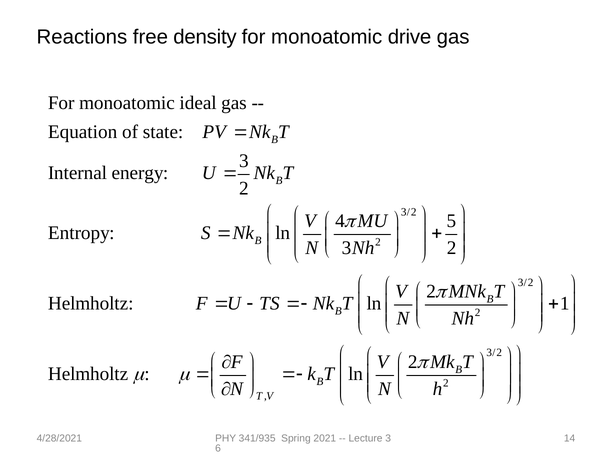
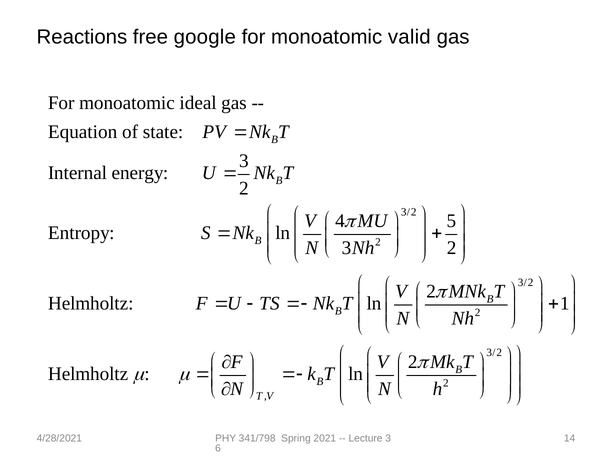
density: density -> google (205, 37)
drive: drive -> valid (409, 37)
341/935: 341/935 -> 341/798 (257, 438)
